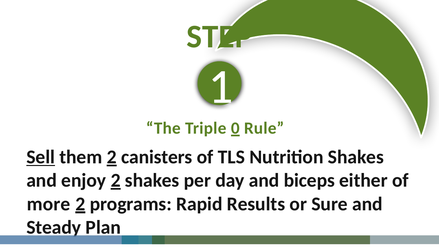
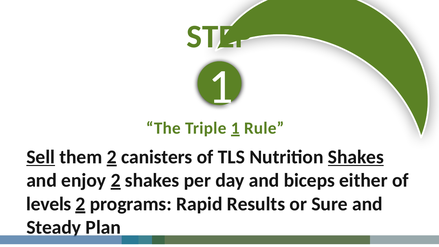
Triple 0: 0 -> 1 (235, 128)
Shakes underline: none -> present (356, 157)
more: more -> levels (49, 204)
